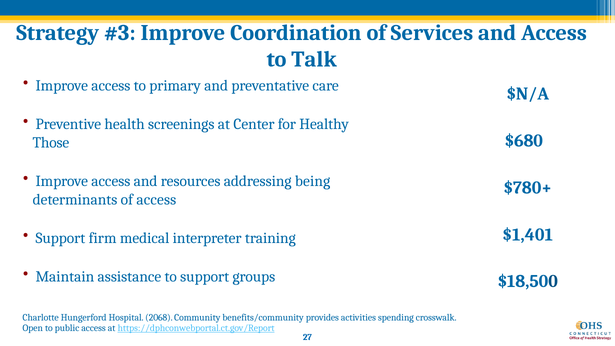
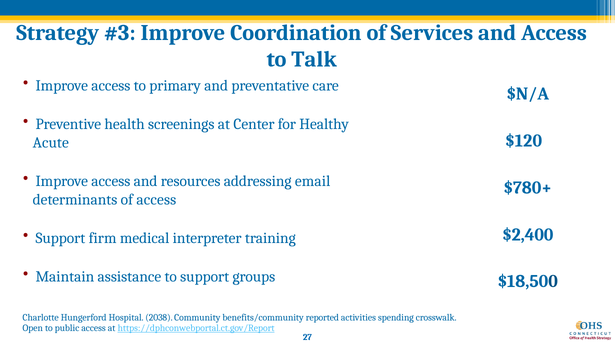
$680: $680 -> $120 (524, 141)
Those: Those -> Acute (51, 143)
being: being -> email (313, 181)
$1,401: $1,401 -> $2,400 (528, 235)
2068: 2068 -> 2038 (159, 317)
provides: provides -> reported (322, 317)
